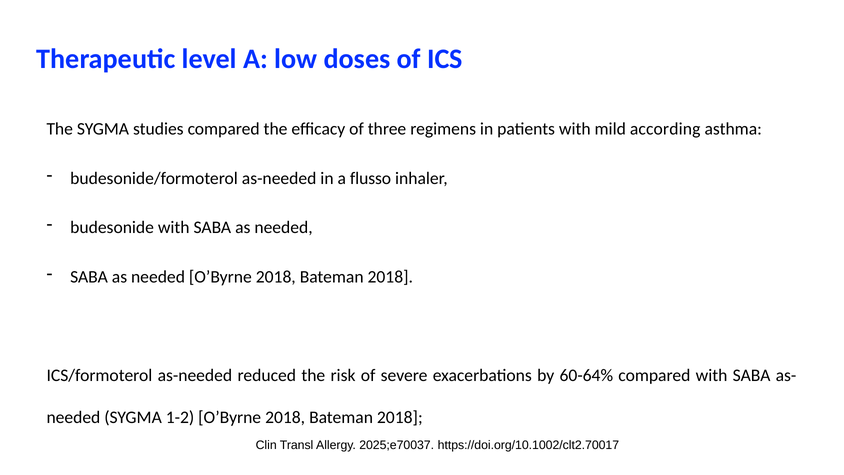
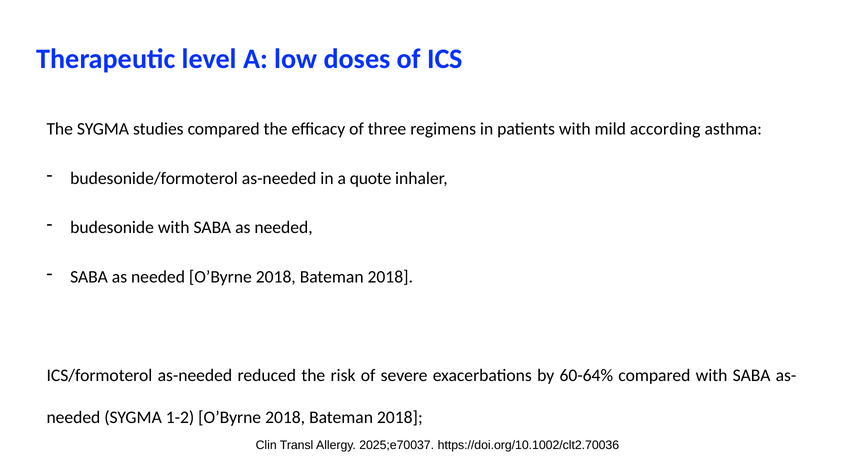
flusso: flusso -> quote (371, 178)
https://doi.org/10.1002/clt2.70017: https://doi.org/10.1002/clt2.70017 -> https://doi.org/10.1002/clt2.70036 (528, 445)
